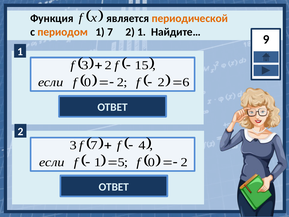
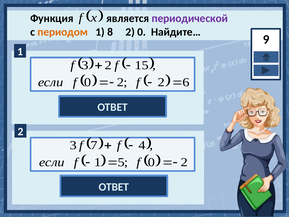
периодической colour: orange -> purple (190, 18)
1 7: 7 -> 8 (110, 32)
1: 1 -> 0 (142, 32)
